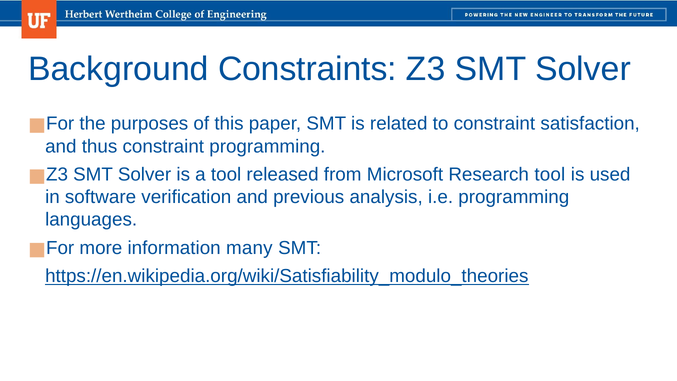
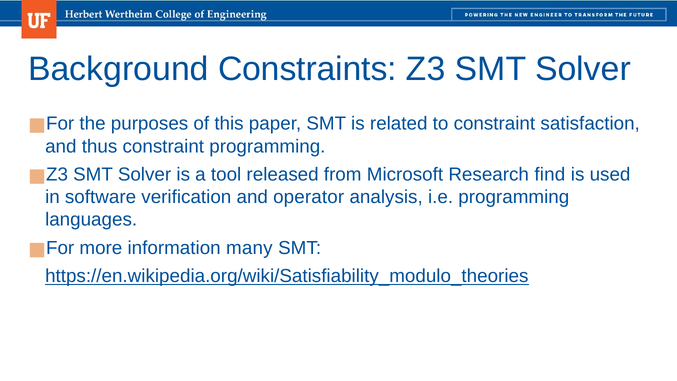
Research tool: tool -> find (550, 174)
previous: previous -> operator (309, 197)
